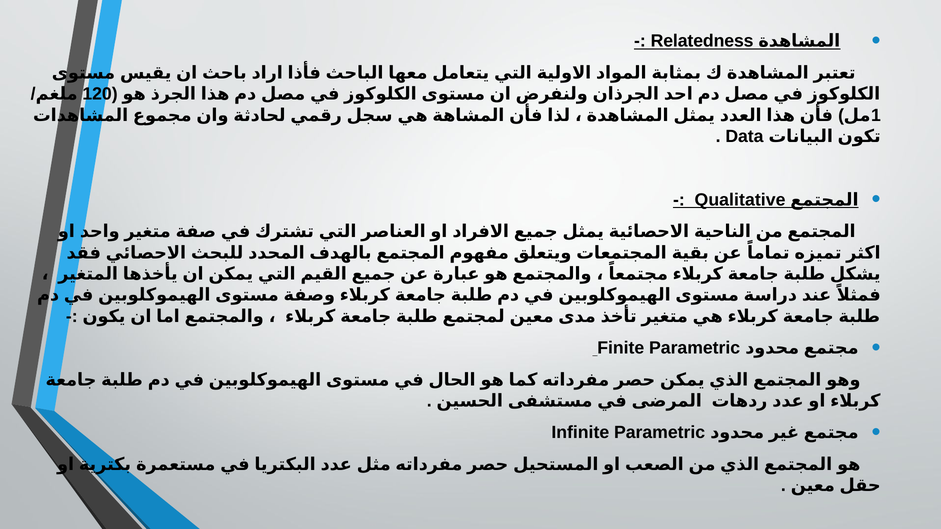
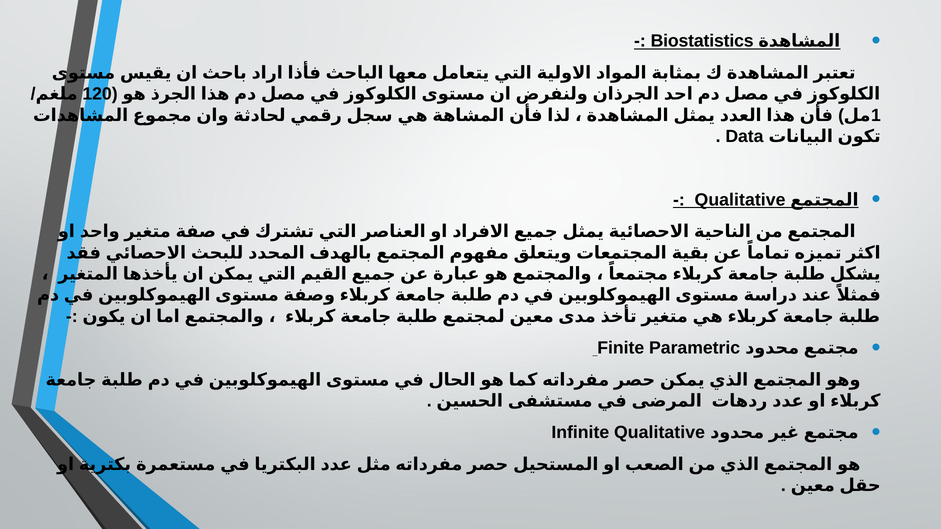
Relatedness: Relatedness -> Biostatistics (702, 41)
Infinite Parametric: Parametric -> Qualitative (660, 433)
